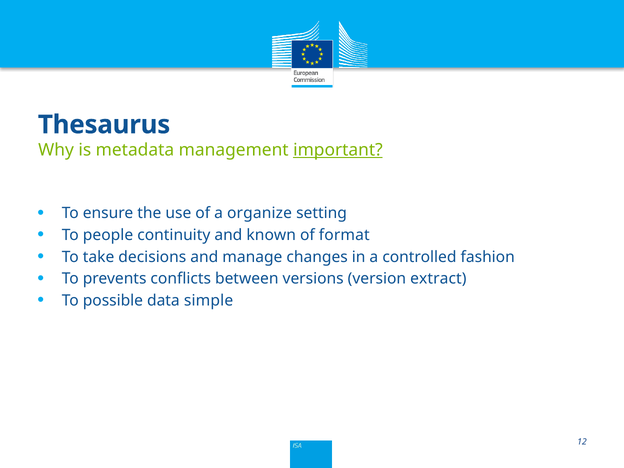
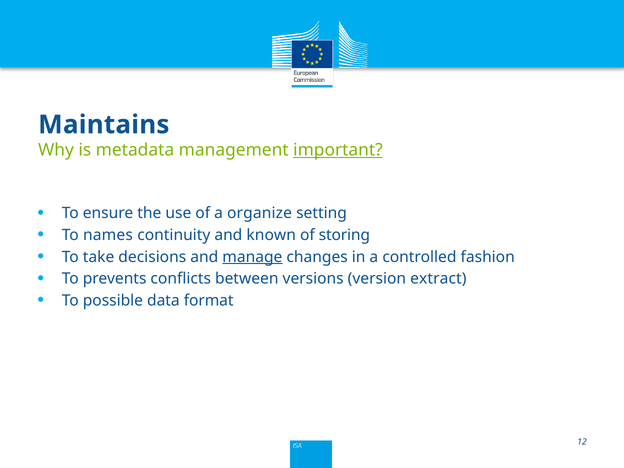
Thesaurus: Thesaurus -> Maintains (104, 125)
people: people -> names (108, 235)
format: format -> storing (344, 235)
manage underline: none -> present (252, 257)
simple: simple -> format (209, 301)
